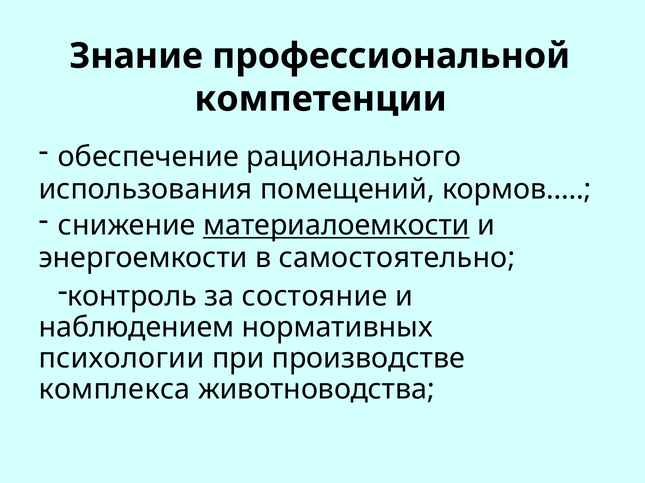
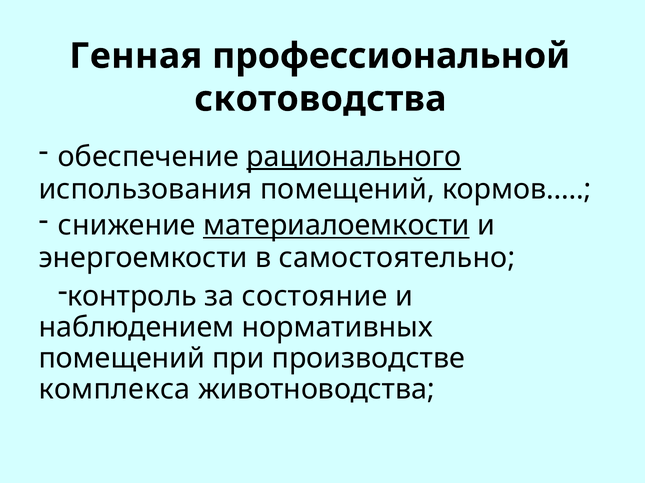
Знание: Знание -> Генная (136, 56)
компетенции: компетенции -> скотоводства (320, 99)
рационального underline: none -> present (354, 157)
психологии: психологии -> помещений (122, 359)
